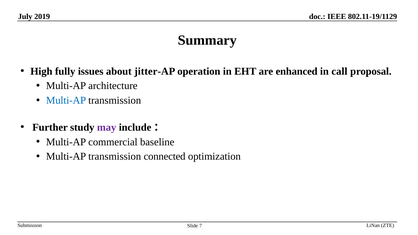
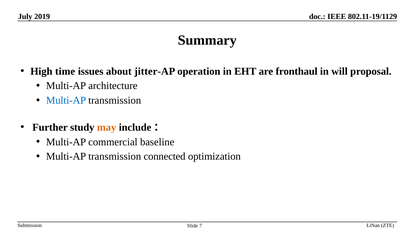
fully: fully -> time (65, 71)
enhanced: enhanced -> fronthaul (297, 71)
call: call -> will (340, 71)
may colour: purple -> orange (107, 127)
